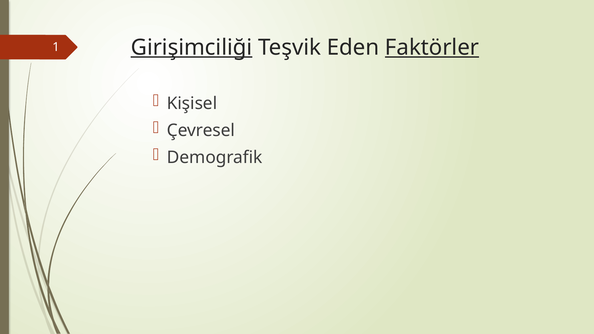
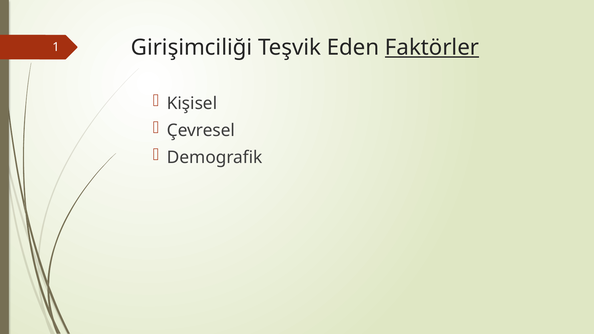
Girişimciliği underline: present -> none (192, 48)
